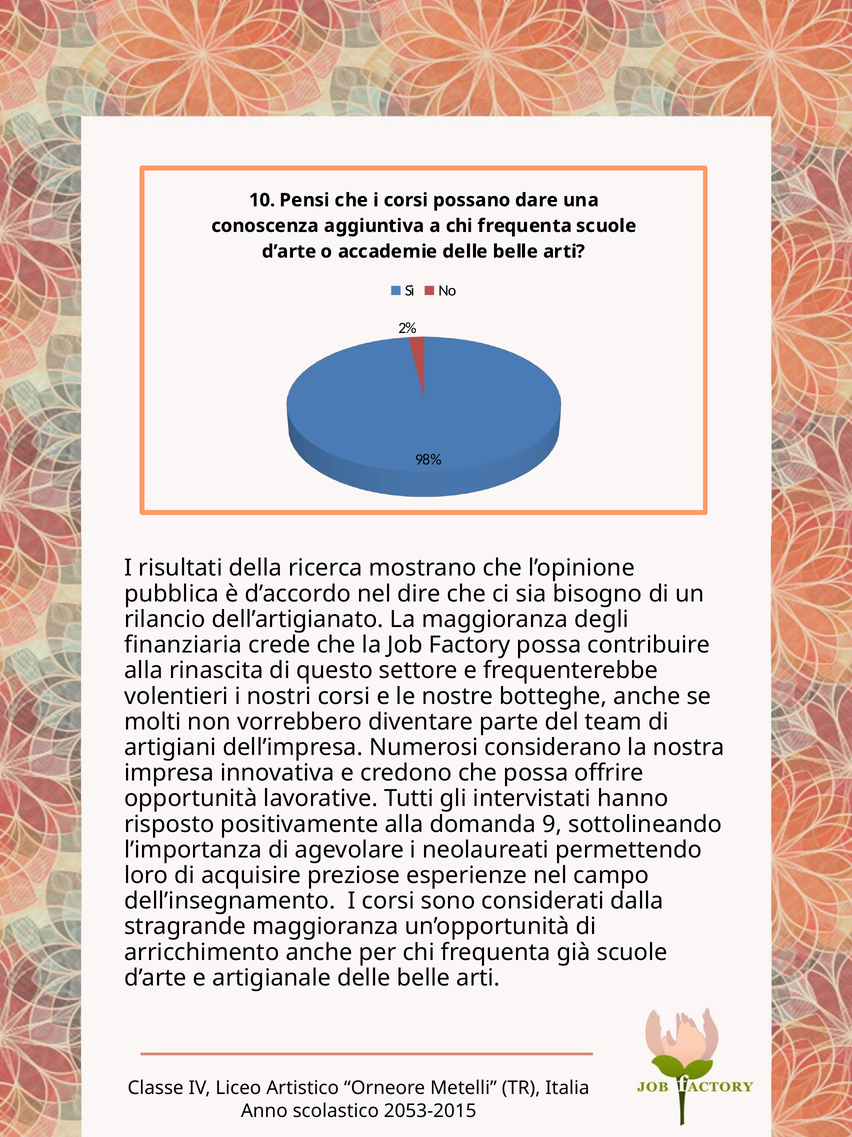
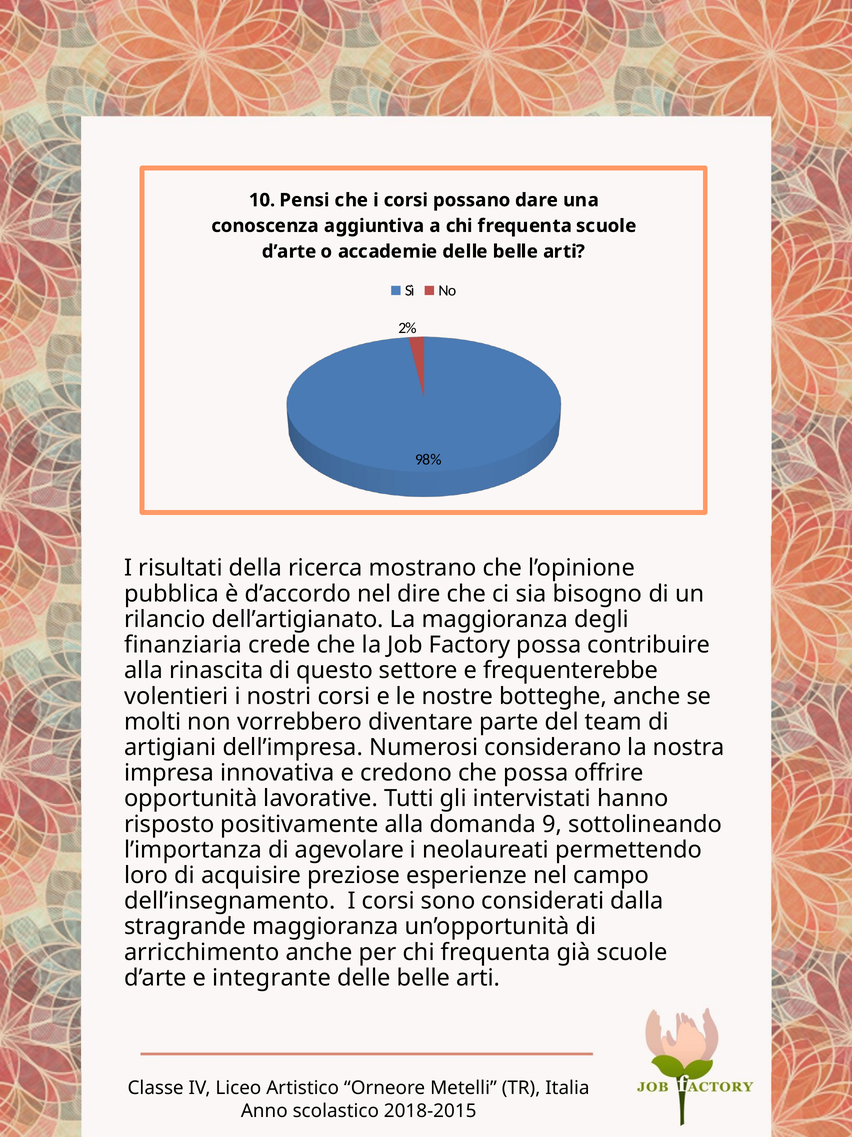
artigianale: artigianale -> integrante (272, 977)
2053-2015: 2053-2015 -> 2018-2015 (430, 1110)
